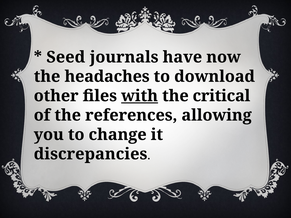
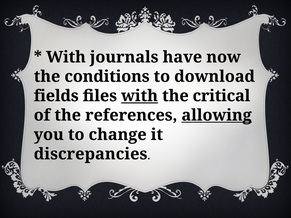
Seed: Seed -> With (66, 57)
headaches: headaches -> conditions (107, 77)
other: other -> fields (56, 96)
allowing underline: none -> present (217, 115)
